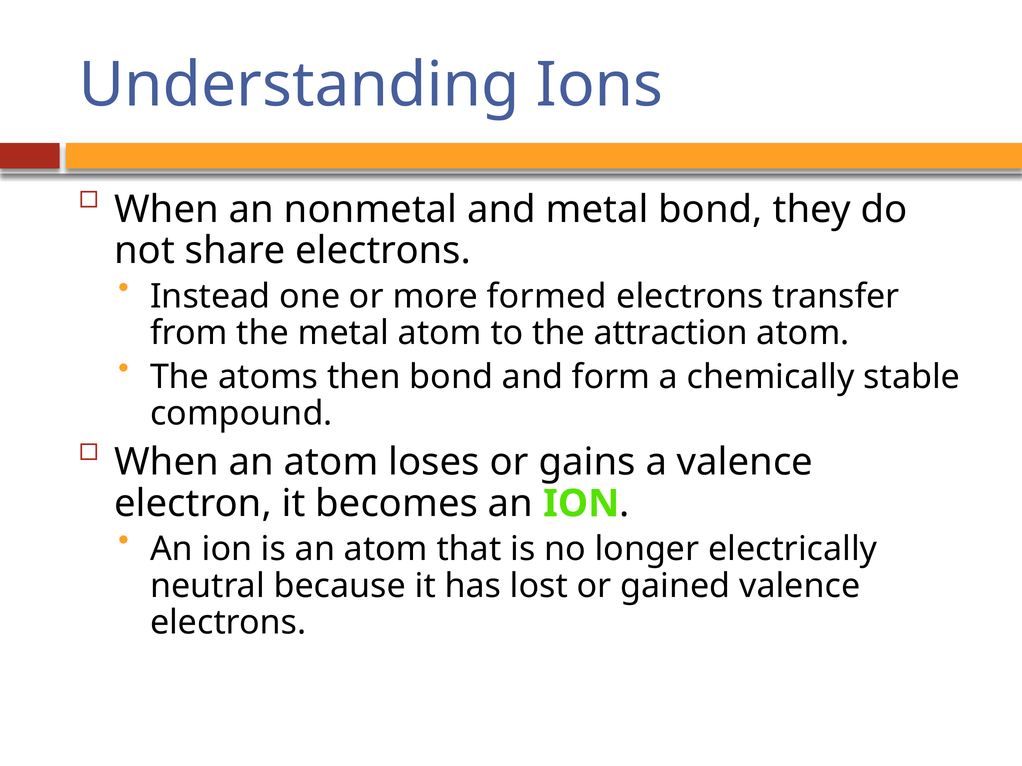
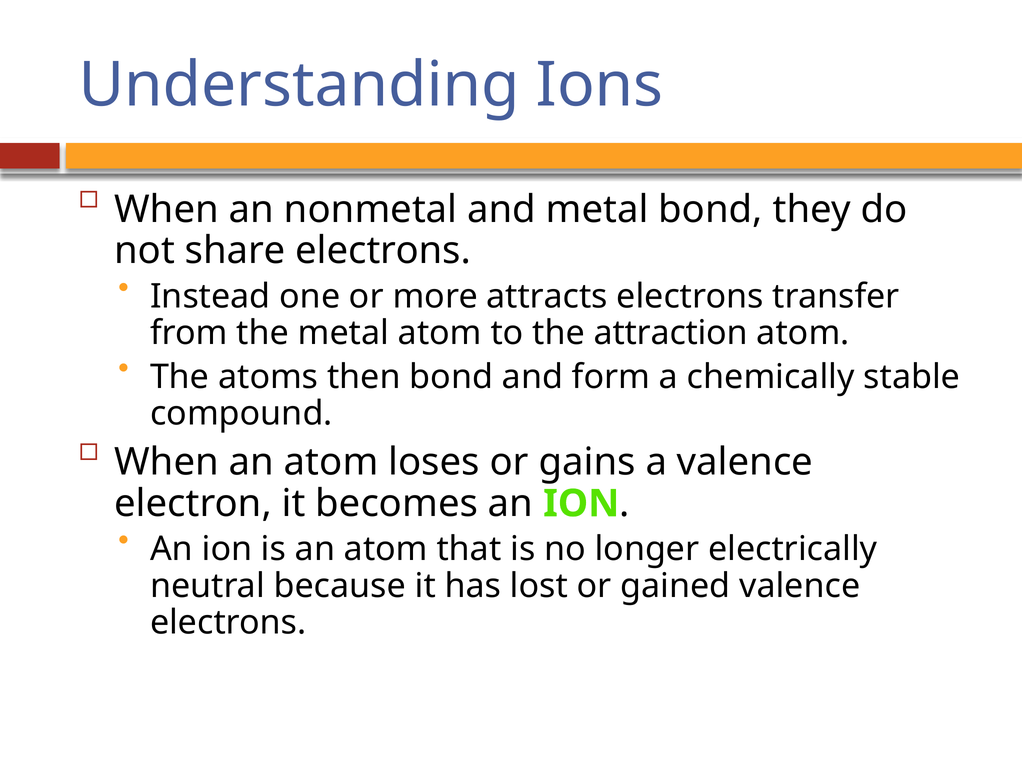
formed: formed -> attracts (547, 297)
